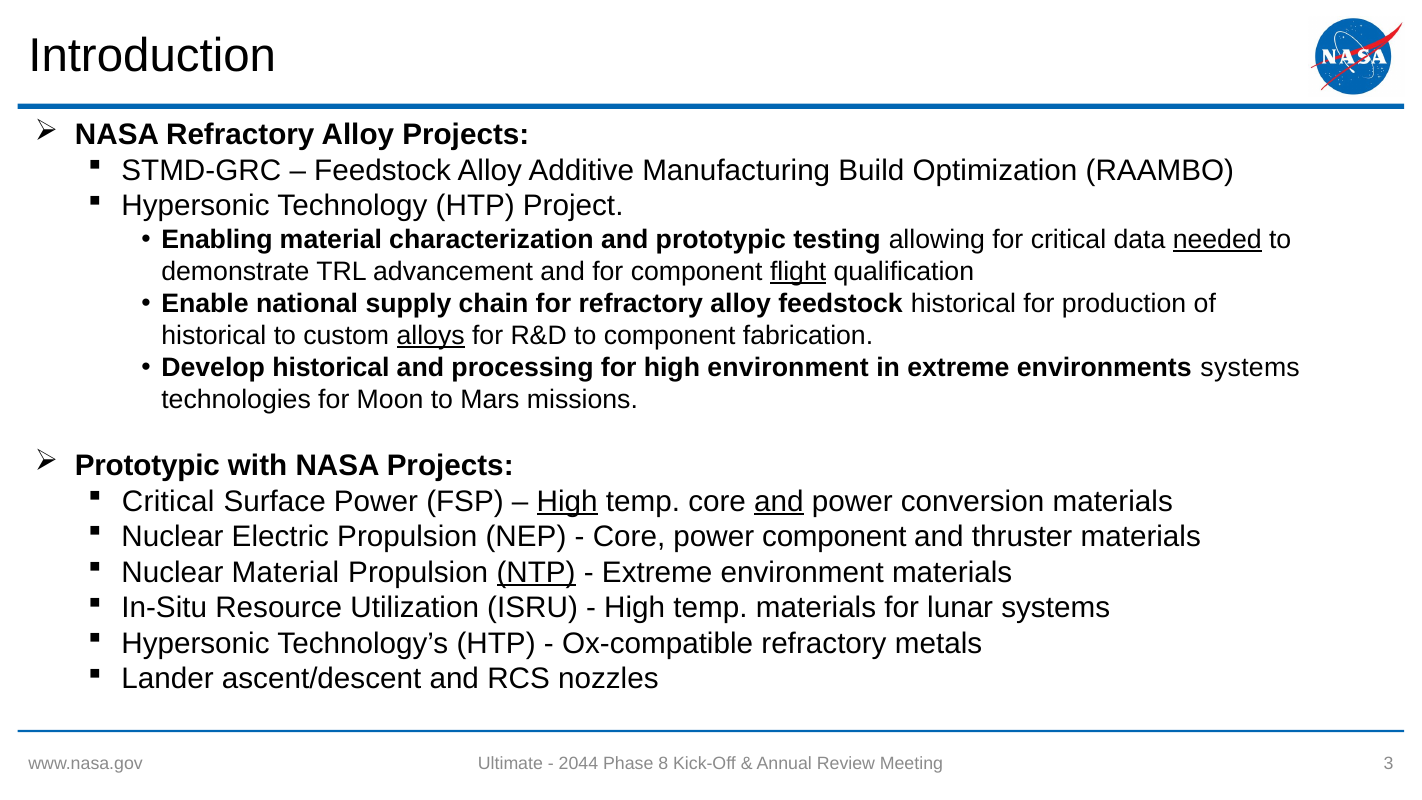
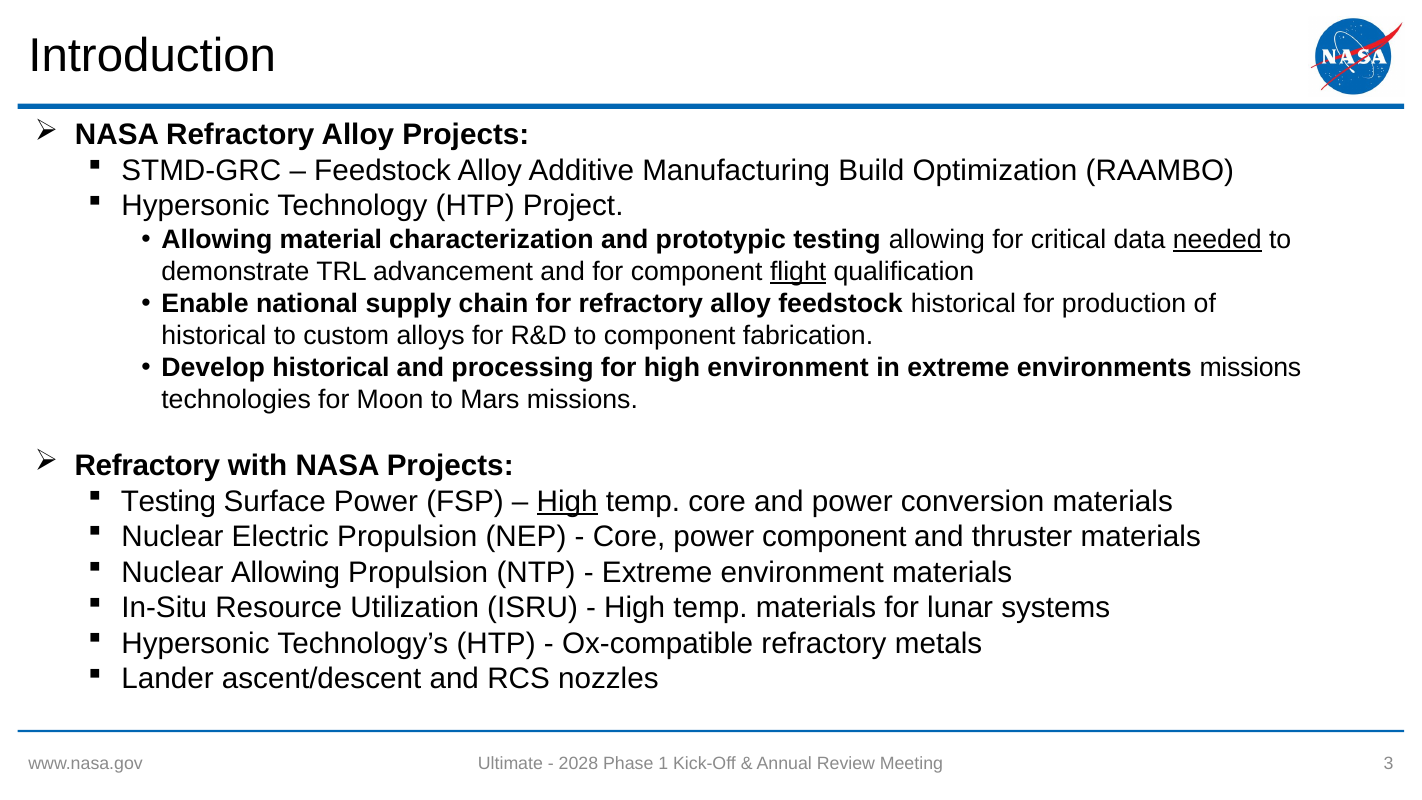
Enabling: Enabling -> Allowing (217, 240)
alloys underline: present -> none (431, 336)
environments systems: systems -> missions (1250, 368)
Prototypic: Prototypic -> Refractory (147, 466)
Critical: Critical -> Testing (169, 501)
and underline: present -> none (779, 501)
Nuclear Material: Material -> Allowing (286, 572)
NTP underline: present -> none (536, 572)
2044: 2044 -> 2028 (578, 764)
8: 8 -> 1 (663, 764)
